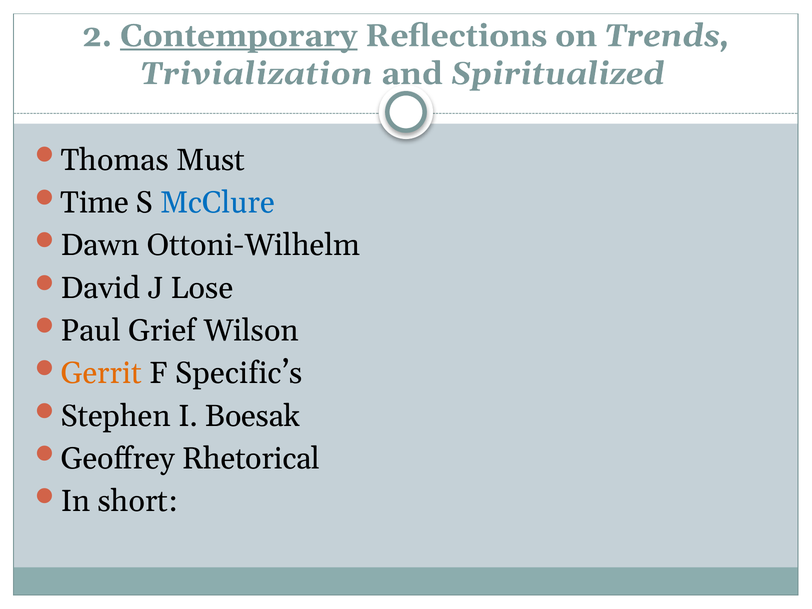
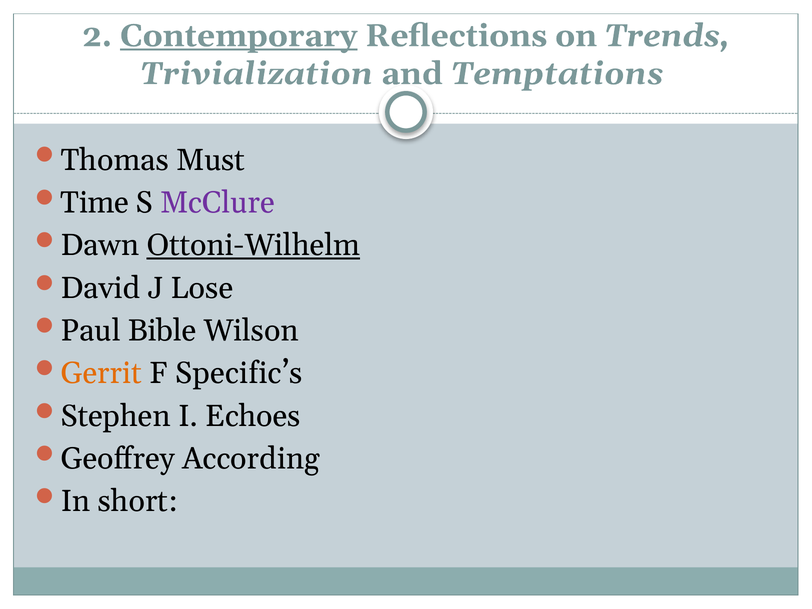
Spiritualized: Spiritualized -> Temptations (557, 74)
McClure colour: blue -> purple (218, 203)
Ottoni-Wilhelm underline: none -> present (253, 245)
Grief: Grief -> Bible (162, 331)
Boesak: Boesak -> Echoes (253, 416)
Rhetorical: Rhetorical -> According (251, 459)
